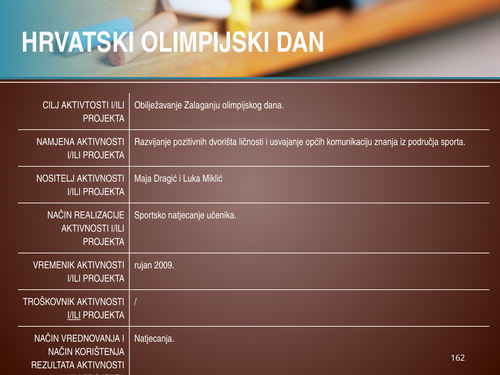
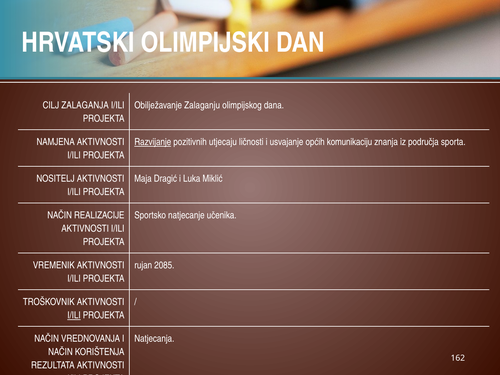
AKTIVTOSTI: AKTIVTOSTI -> ZALAGANJA (85, 105)
Razvijanje underline: none -> present (153, 142)
dvorišta: dvorišta -> utjecaju (223, 142)
2009: 2009 -> 2085 (164, 265)
